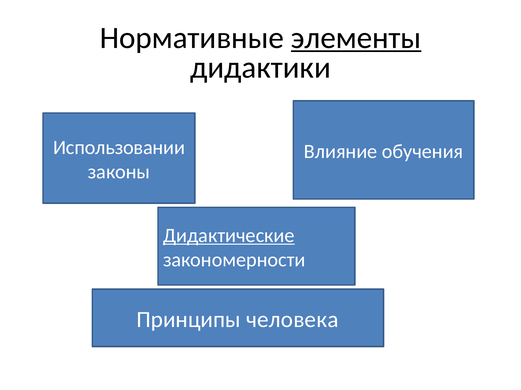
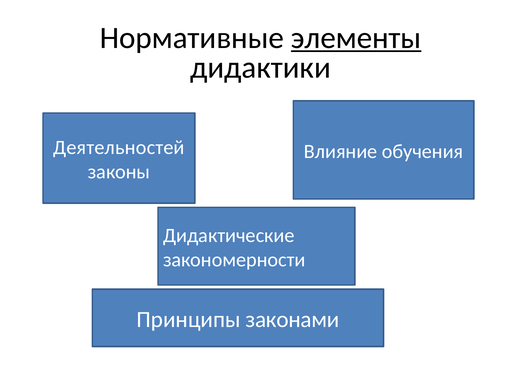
Использовании: Использовании -> Деятельностей (119, 148)
Дидактические underline: present -> none (229, 236)
человека: человека -> законами (292, 320)
